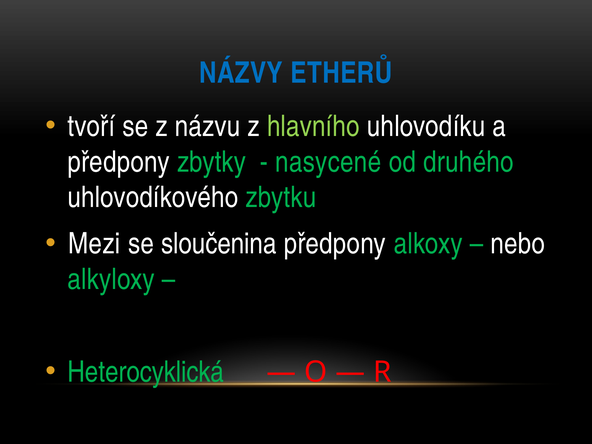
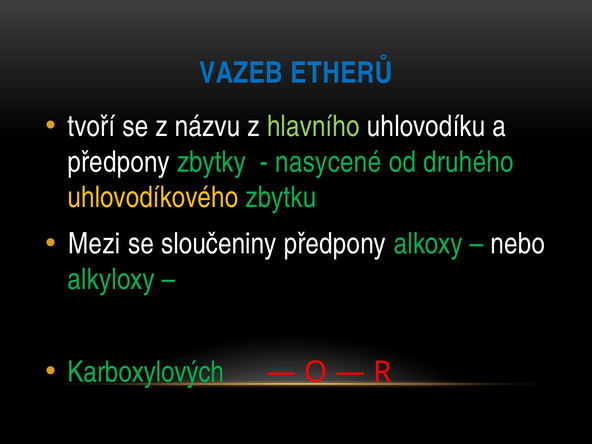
NÁZVY: NÁZVY -> VAZEB (241, 73)
uhlovodíkového colour: white -> yellow (153, 197)
sloučenina: sloučenina -> sloučeniny (219, 244)
Heterocyklická: Heterocyklická -> Karboxylových (146, 372)
